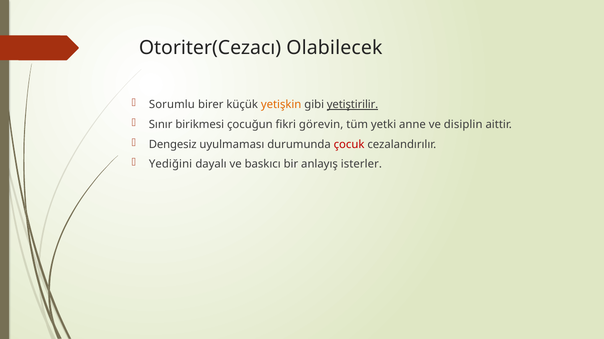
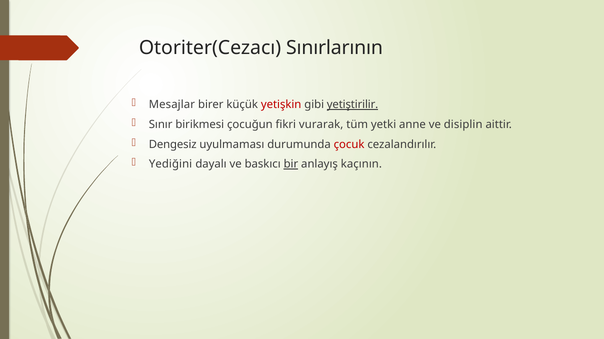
Olabilecek: Olabilecek -> Sınırlarının (335, 48)
Sorumlu: Sorumlu -> Mesajlar (172, 105)
yetişkin colour: orange -> red (281, 105)
görevin: görevin -> vurarak (321, 125)
bir underline: none -> present (291, 164)
isterler: isterler -> kaçının (361, 164)
